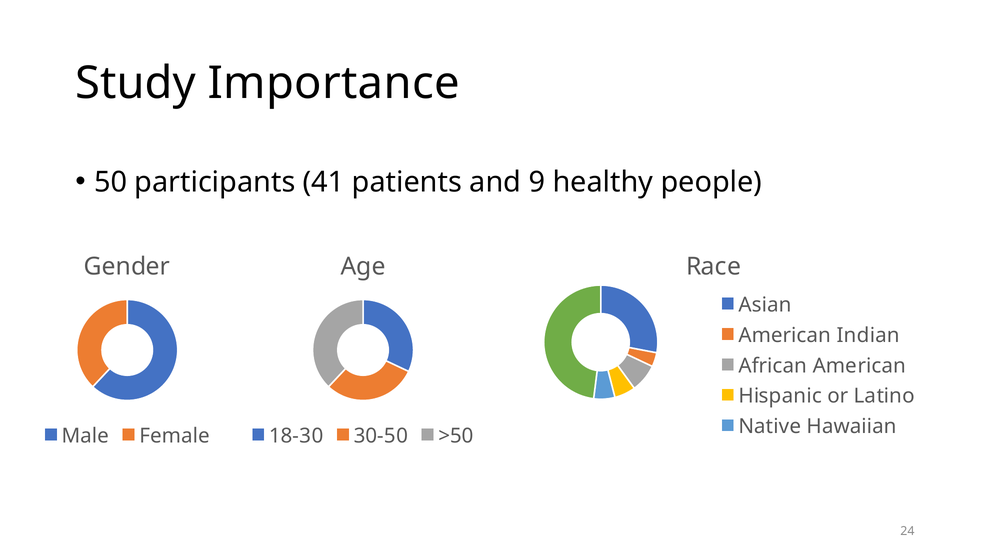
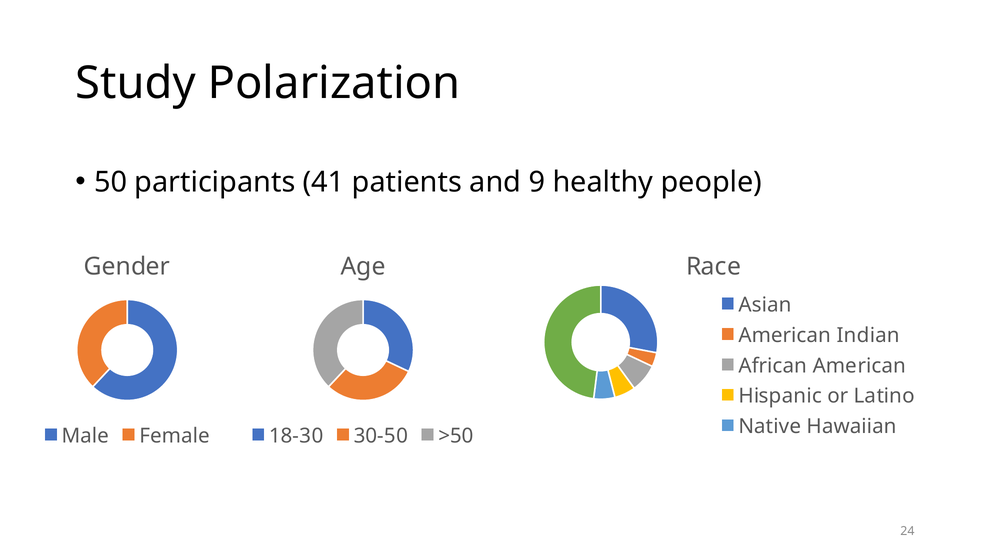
Importance: Importance -> Polarization (334, 83)
